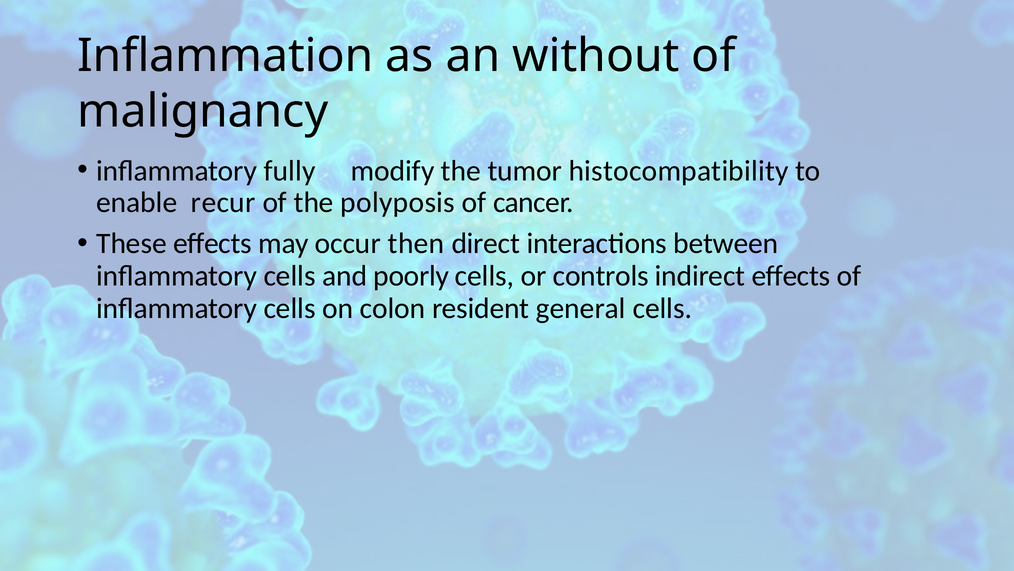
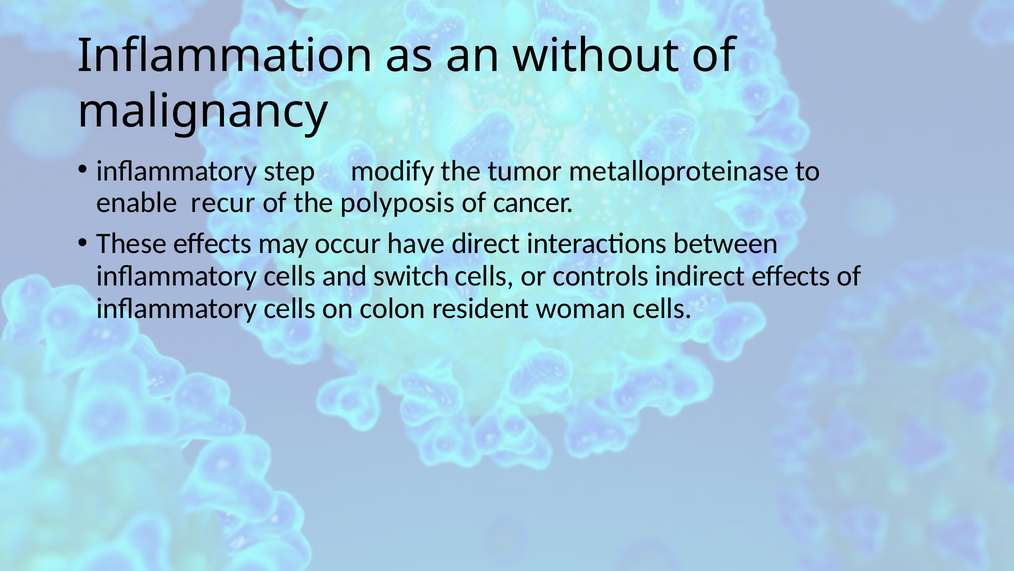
fully: fully -> step (289, 171)
histocompatibility: histocompatibility -> metalloproteinase (679, 171)
then: then -> have (416, 243)
poorly: poorly -> switch (411, 276)
general: general -> woman (581, 308)
